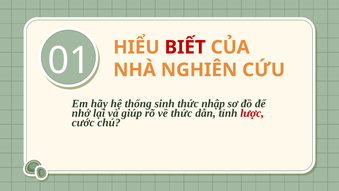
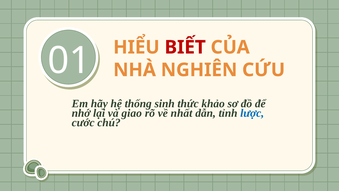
nhập: nhập -> khảo (213, 104)
giúp: giúp -> giao (132, 113)
về thức: thức -> nhất (182, 113)
lược colour: red -> blue (252, 113)
